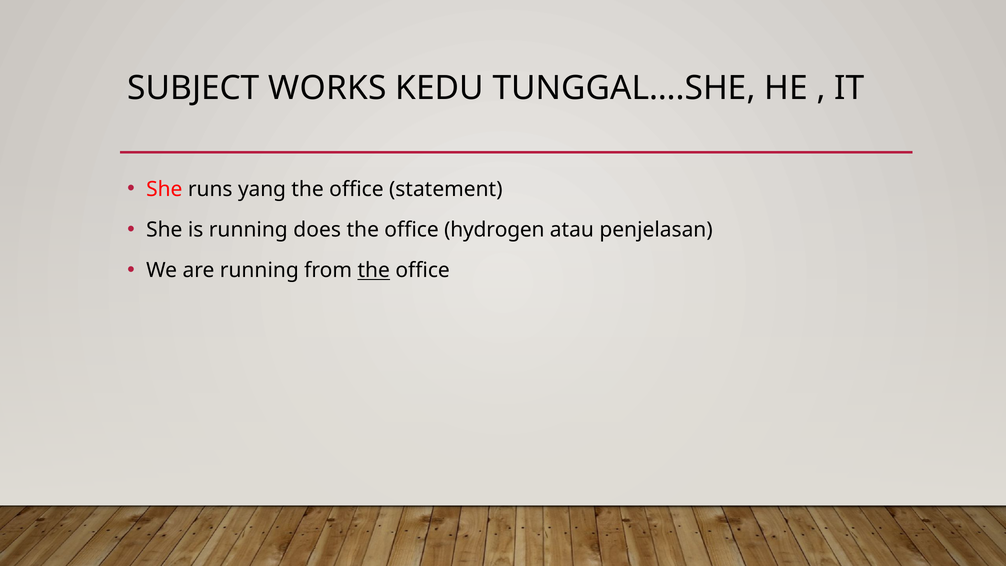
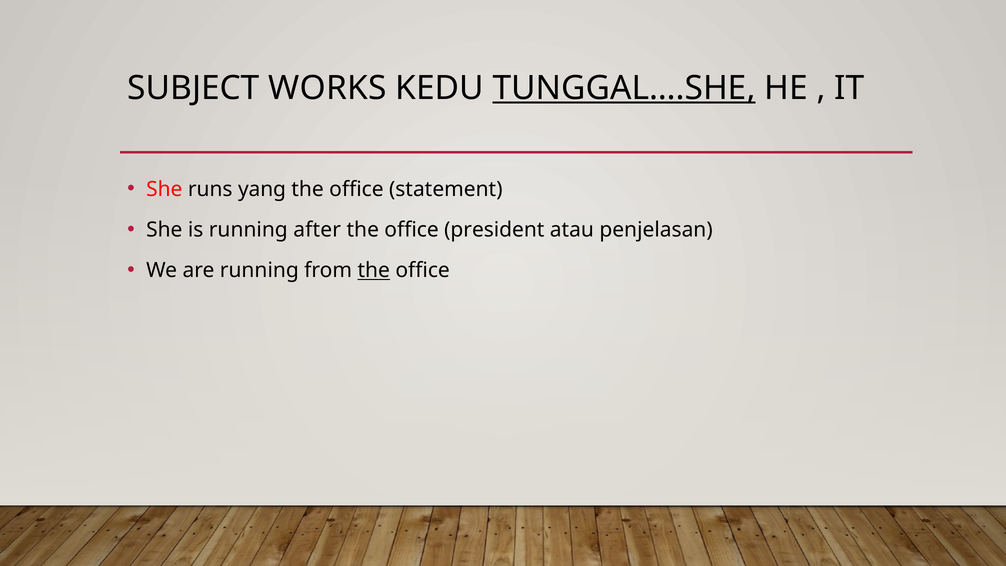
TUNGGAL….SHE underline: none -> present (624, 88)
does: does -> after (317, 230)
hydrogen: hydrogen -> president (494, 230)
